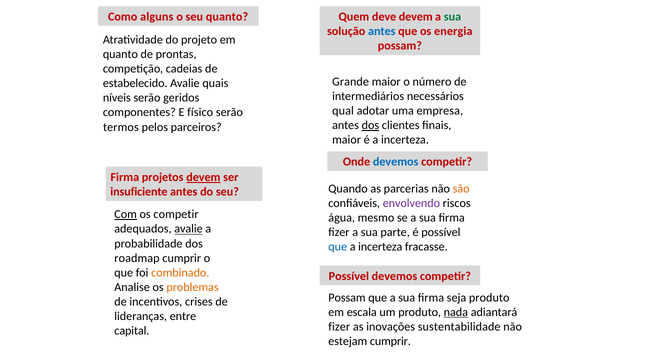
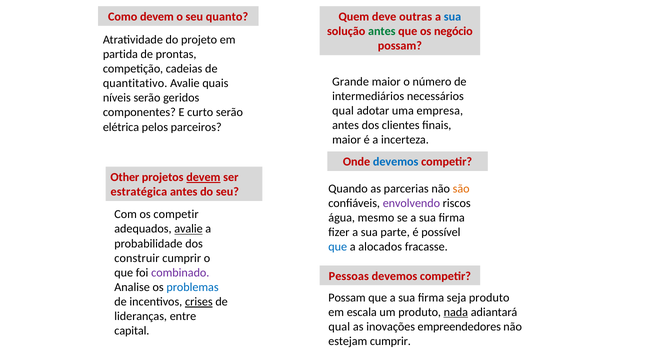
Como alguns: alguns -> devem (157, 17)
deve devem: devem -> outras (416, 17)
sua colour: green -> blue (452, 17)
antes colour: blue -> green (382, 31)
energia: energia -> negócio (453, 31)
quanto: quanto -> partida (120, 54)
estabelecido: estabelecido -> quantitativo (135, 83)
físico: físico -> curto (200, 112)
dos underline: present -> none (370, 125)
termos: termos -> elétrica (121, 127)
Firma: Firma -> Other (125, 177)
insuficiente: insuficiente -> estratégica (139, 192)
Com underline: present -> none (126, 214)
incerteza: incerteza -> alocados (380, 247)
roadmap: roadmap -> construir (137, 258)
combinado colour: orange -> purple (180, 273)
Possível: Possível -> Pessoas (349, 276)
problemas colour: orange -> blue (193, 287)
crises underline: none -> present (199, 302)
fizer: fizer -> qual (339, 327)
sustentabilidade: sustentabilidade -> empreendedores (459, 327)
